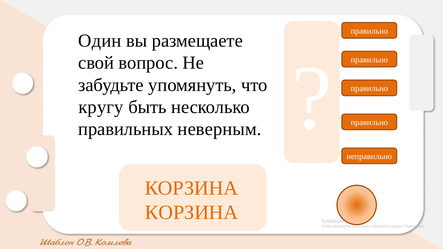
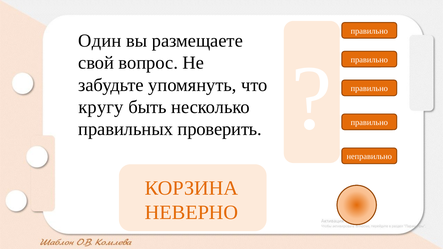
неверным: неверным -> проверить (220, 129)
КОРЗИНА: КОРЗИНА -> НЕВЕРНО (192, 213)
